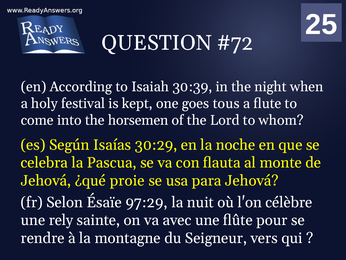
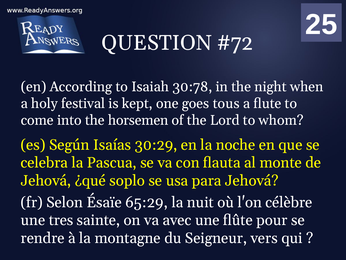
30:39: 30:39 -> 30:78 (192, 87)
proie: proie -> soplo (127, 180)
97:29: 97:29 -> 65:29 (147, 202)
rely: rely -> tres (61, 220)
